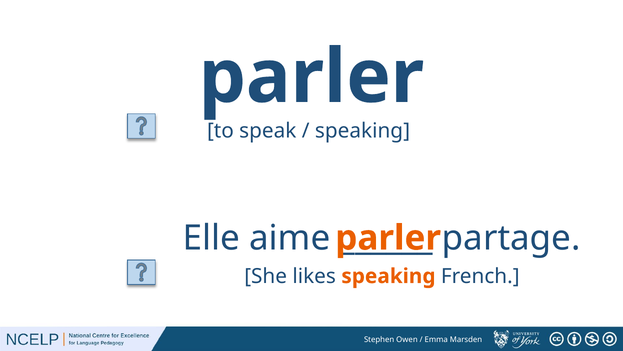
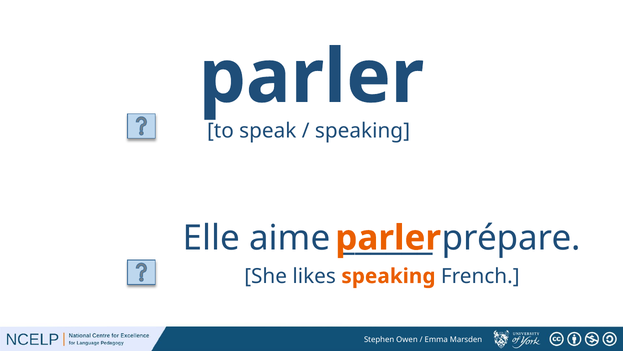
partage: partage -> prépare (511, 238)
